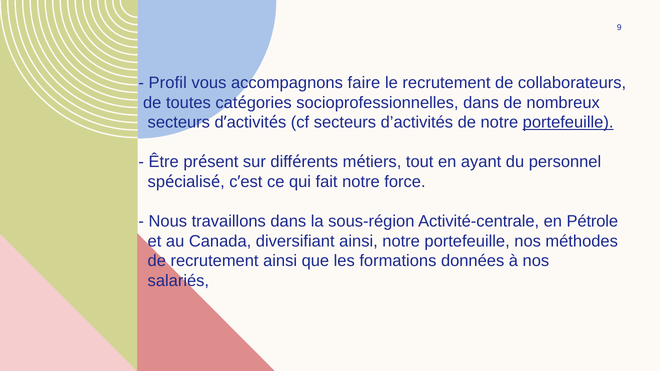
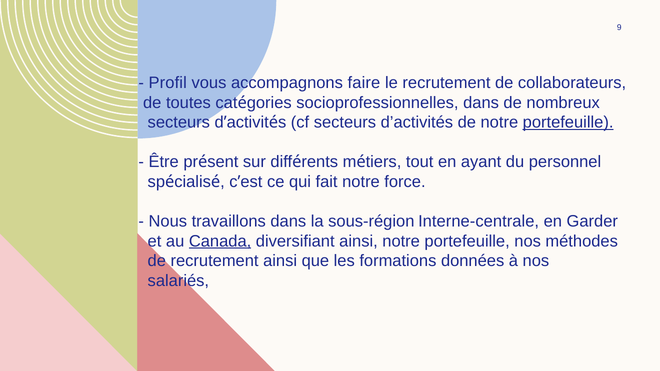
Activité-centrale: Activité-centrale -> Interne-centrale (479, 221)
Pétrole: Pétrole -> Garder (592, 221)
Canada underline: none -> present (220, 241)
